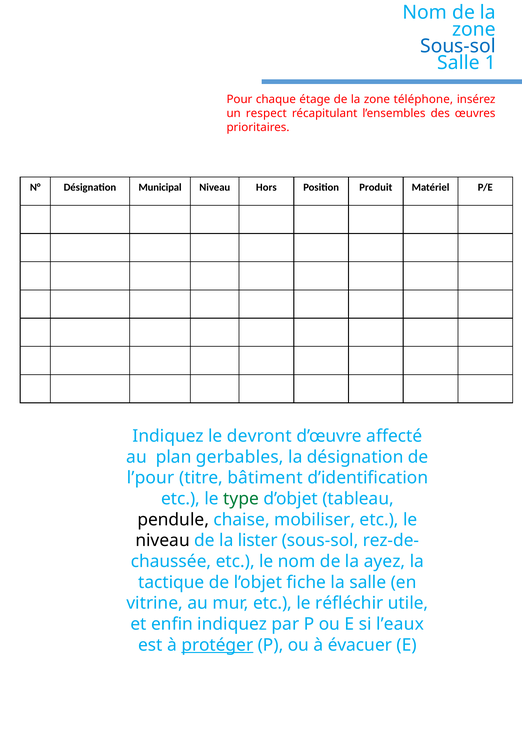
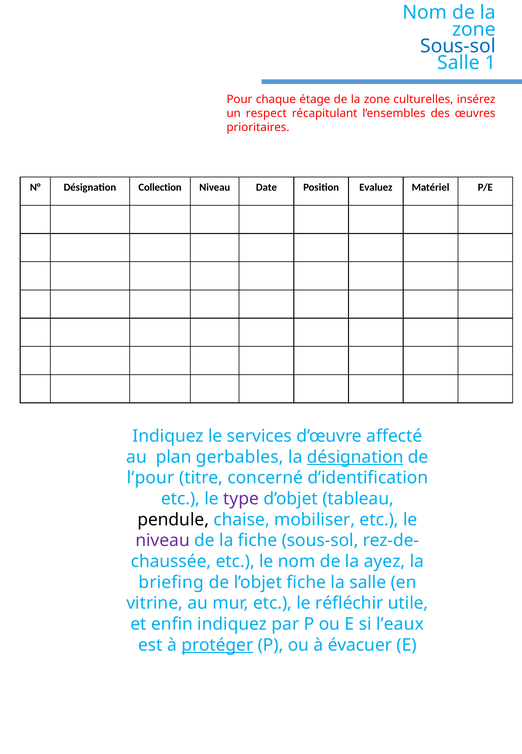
téléphone: téléphone -> culturelles (423, 99)
Municipal: Municipal -> Collection (160, 187)
Hors: Hors -> Date (266, 187)
Produit: Produit -> Evaluez (376, 187)
devront: devront -> services (259, 436)
désignation underline: none -> present (355, 457)
bâtiment: bâtiment -> concerné (265, 478)
type colour: green -> purple (241, 499)
niveau colour: black -> purple (163, 541)
la lister: lister -> fiche (258, 541)
tactique: tactique -> briefing (171, 582)
